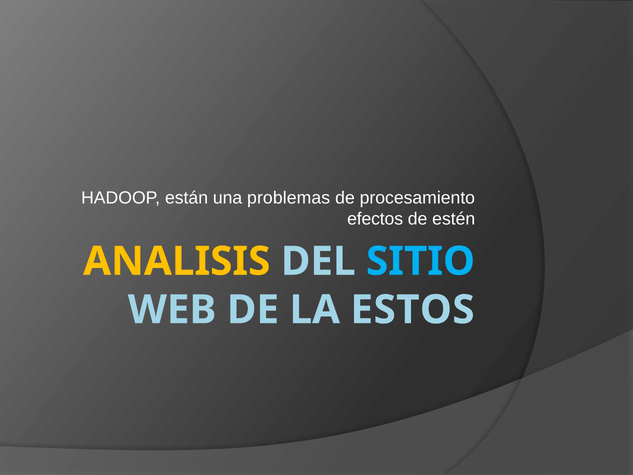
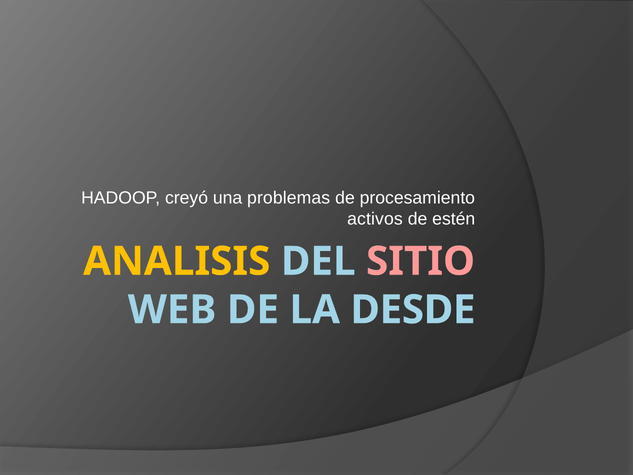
están: están -> creyó (187, 198)
efectos: efectos -> activos (375, 219)
SITIO colour: light blue -> pink (421, 261)
ESTOS: ESTOS -> DESDE (413, 310)
